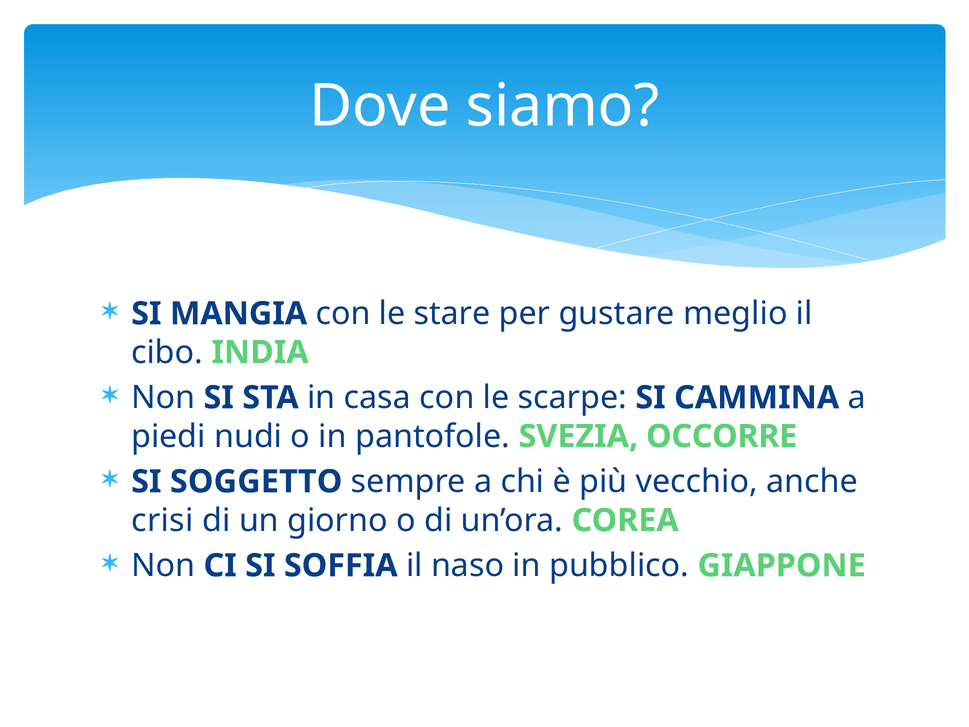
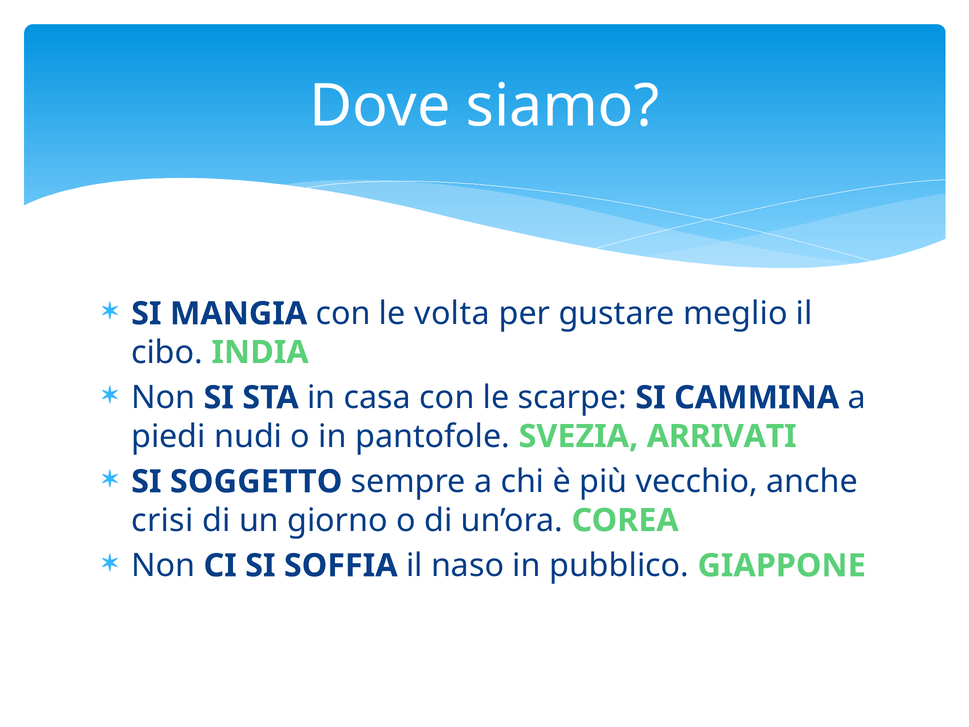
stare: stare -> volta (452, 314)
OCCORRE: OCCORRE -> ARRIVATI (722, 436)
